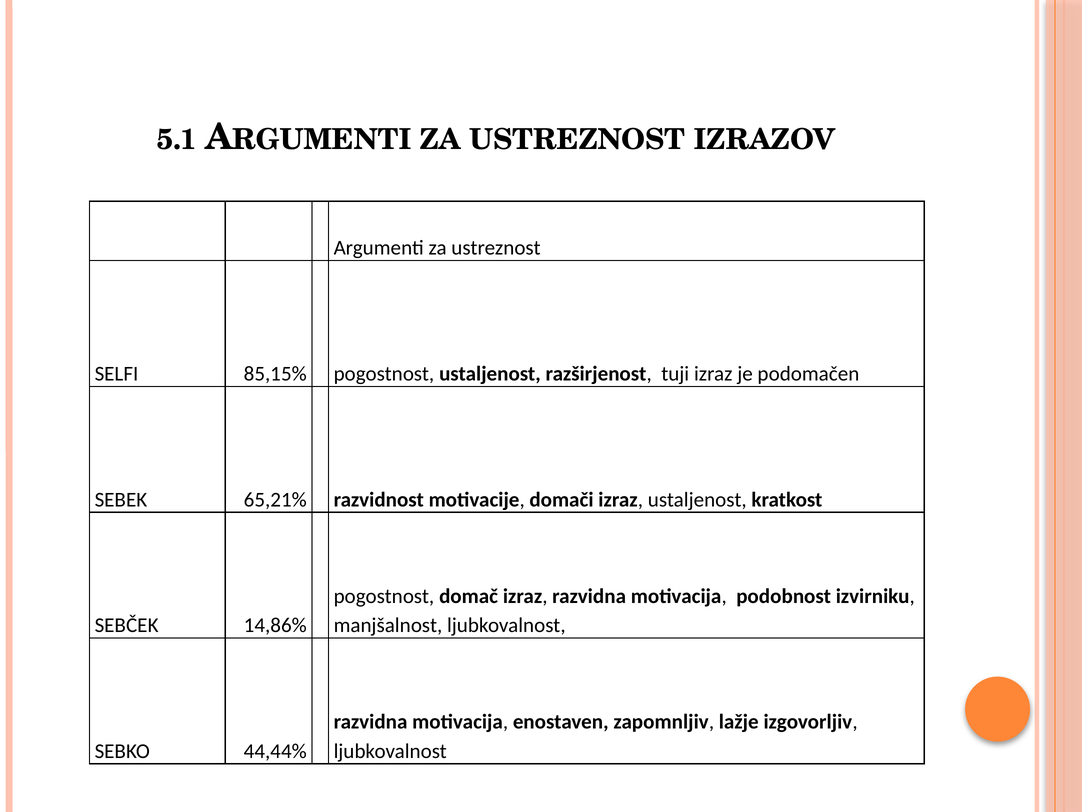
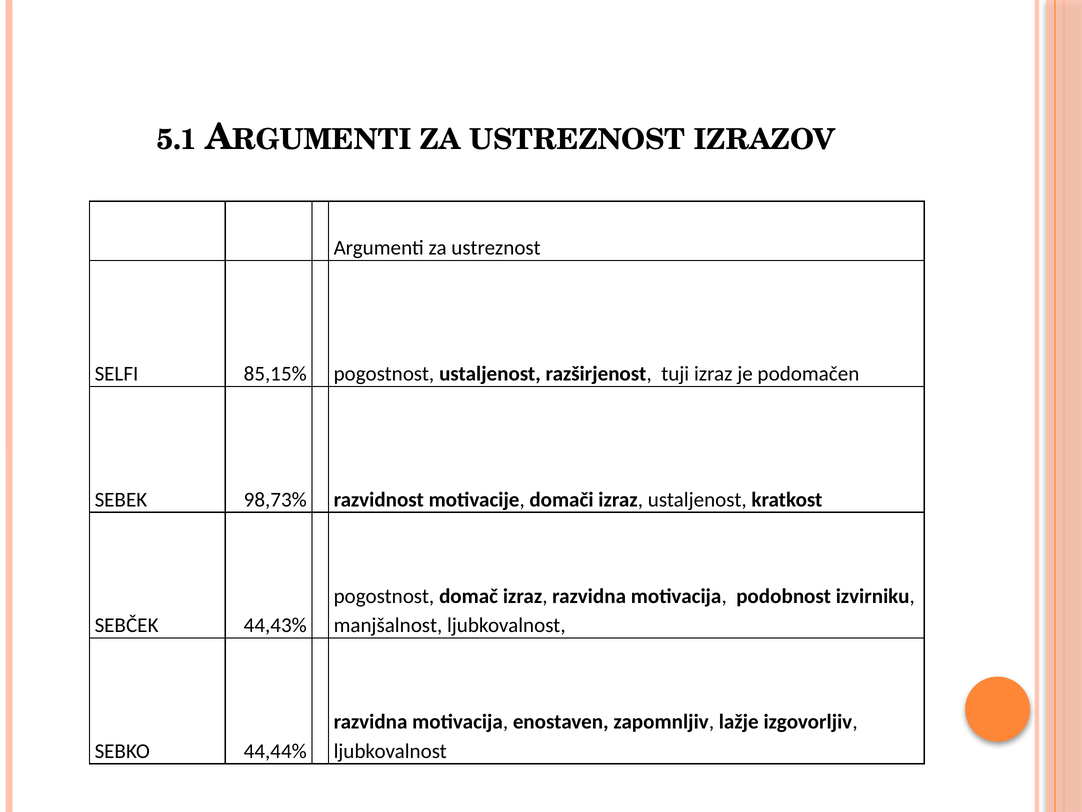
65,21%: 65,21% -> 98,73% (275, 499)
14,86%: 14,86% -> 44,43% (275, 625)
